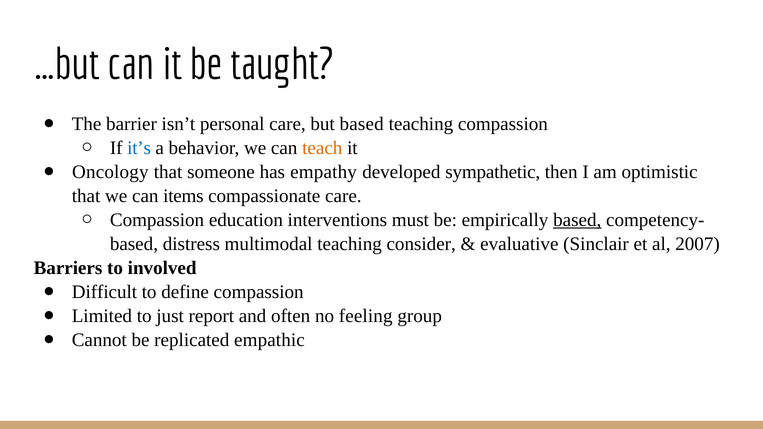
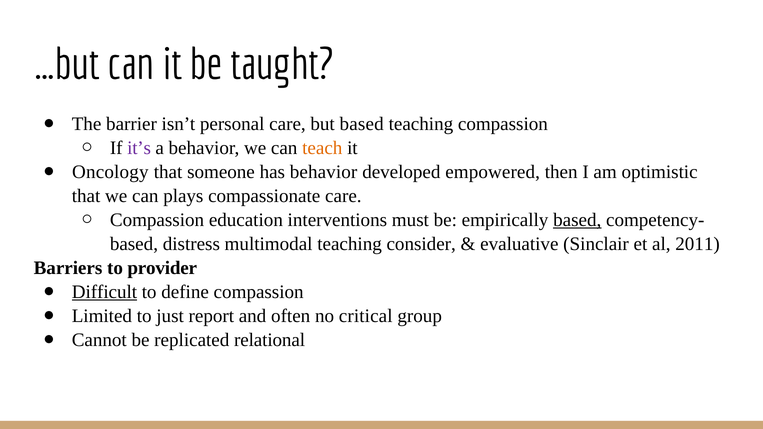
it’s colour: blue -> purple (139, 148)
has empathy: empathy -> behavior (324, 172)
sympathetic: sympathetic -> empowered (493, 172)
items: items -> plays (183, 196)
2007: 2007 -> 2011 (698, 244)
involved: involved -> provider (162, 268)
Difficult underline: none -> present (104, 292)
feeling: feeling -> critical (366, 316)
empathic: empathic -> relational (270, 340)
